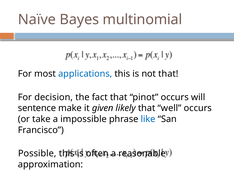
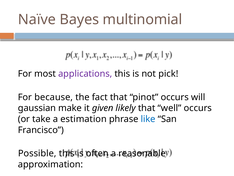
applications colour: blue -> purple (85, 74)
not that: that -> pick (168, 74)
decision: decision -> because (54, 97)
sentence: sentence -> gaussian (37, 108)
impossible: impossible -> estimation (84, 119)
